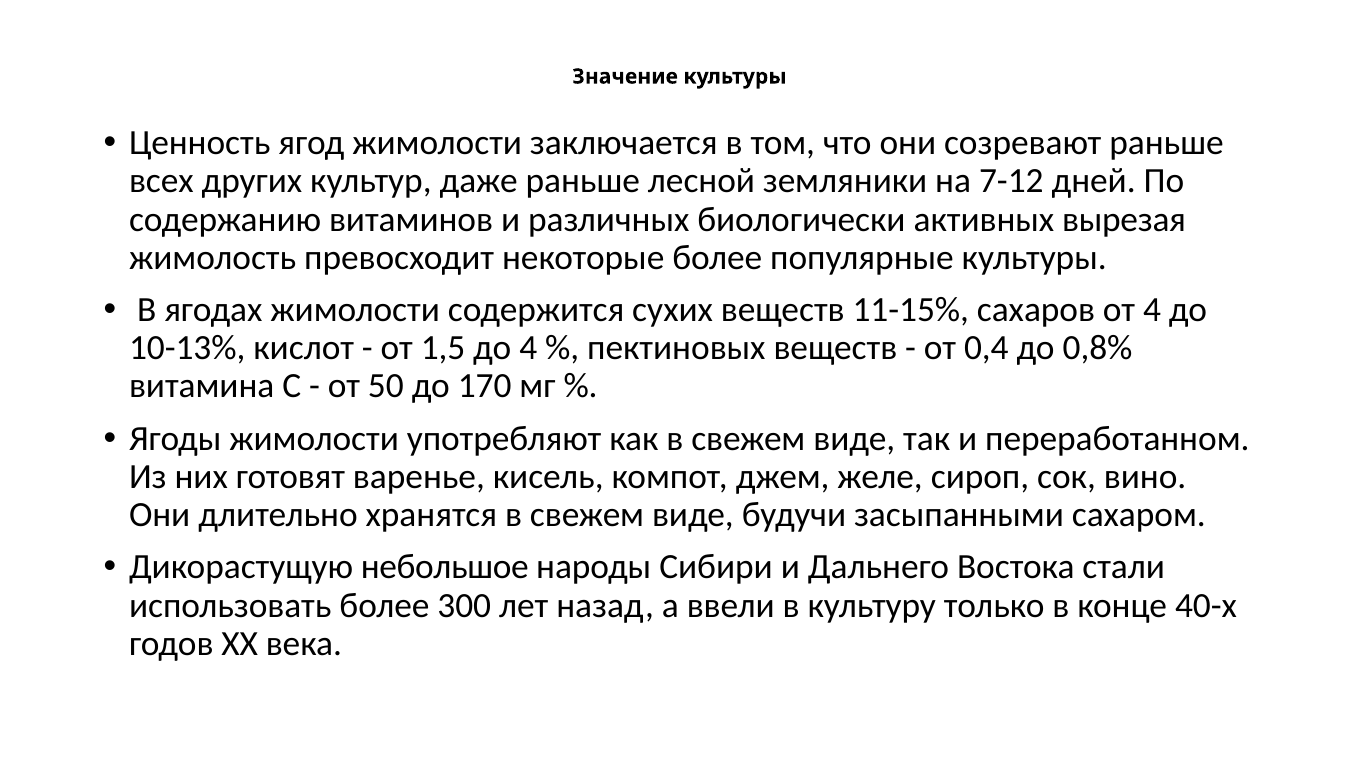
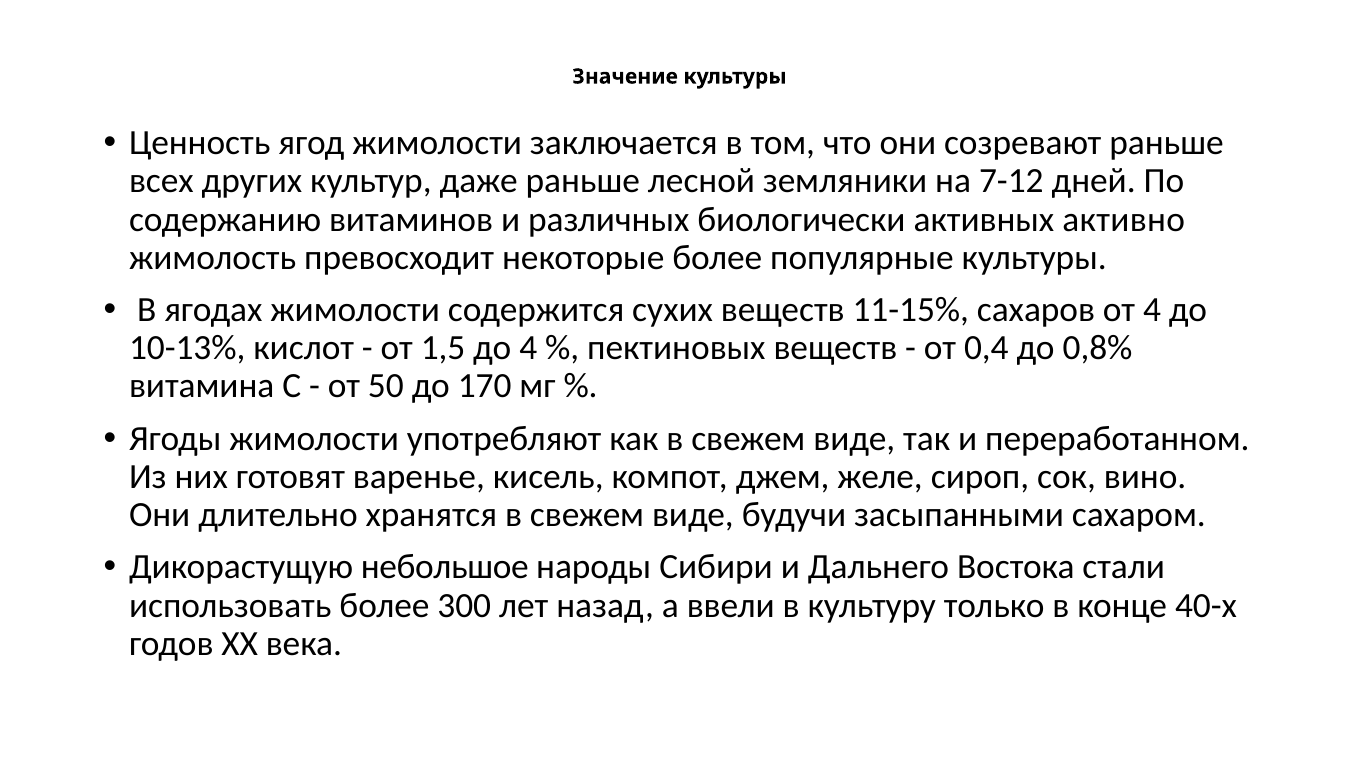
вырезая: вырезая -> активно (1124, 220)
